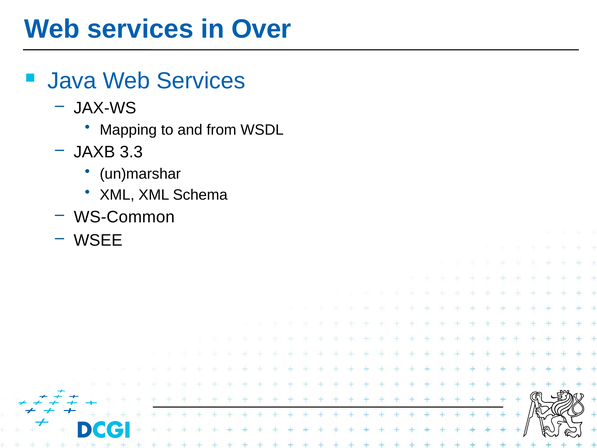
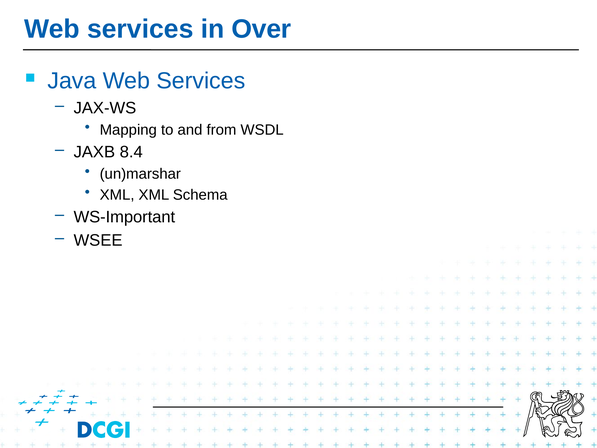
3.3: 3.3 -> 8.4 (131, 152)
WS-Common: WS-Common -> WS-Important (124, 217)
